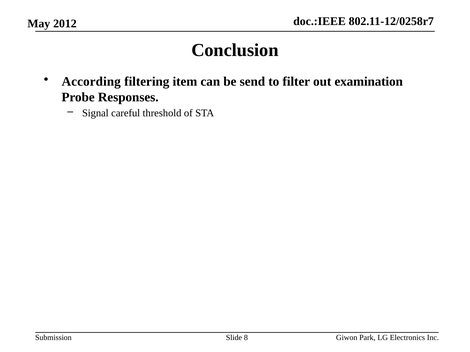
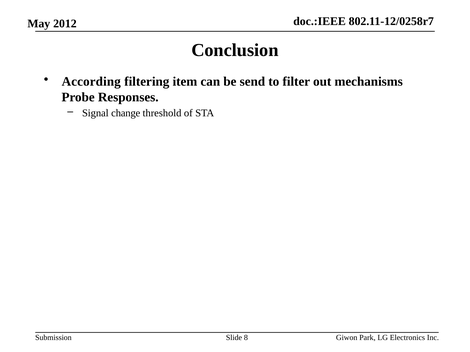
examination: examination -> mechanisms (369, 82)
careful: careful -> change (126, 113)
